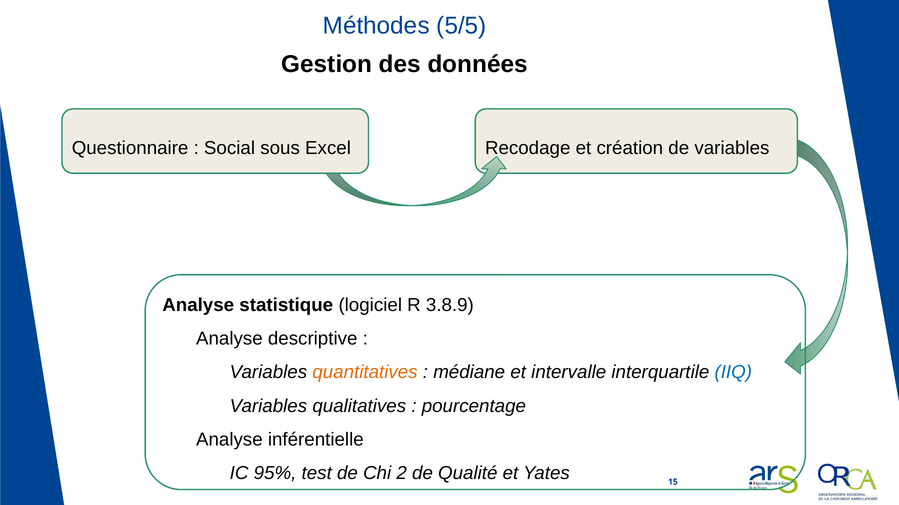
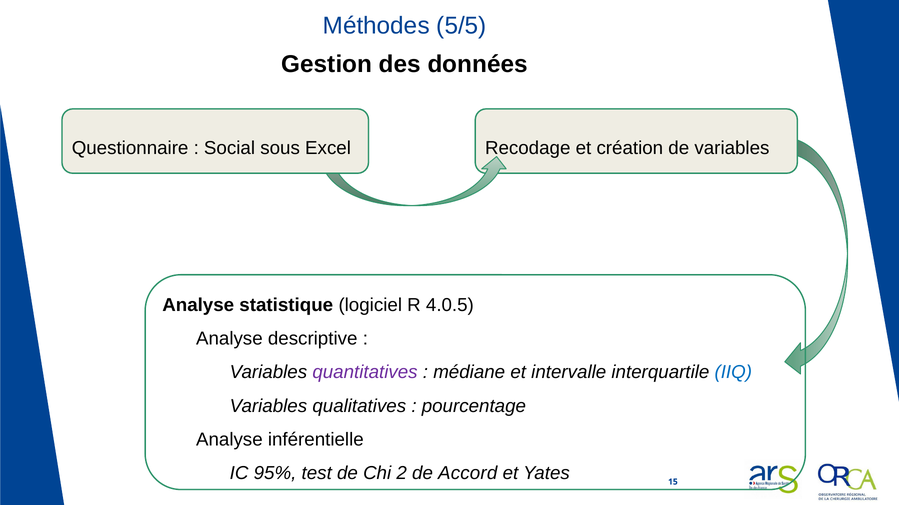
3.8.9: 3.8.9 -> 4.0.5 (450, 305)
quantitatives colour: orange -> purple (365, 373)
Qualité: Qualité -> Accord (468, 474)
